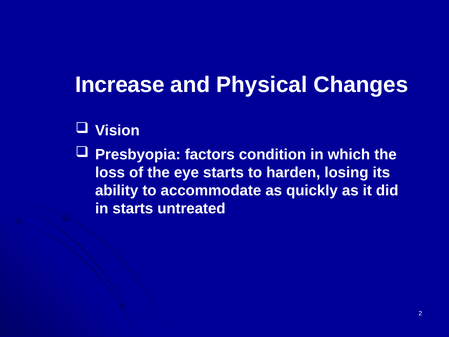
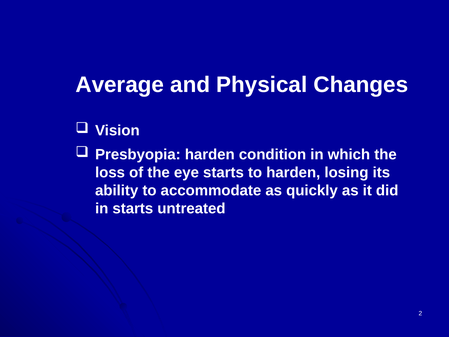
Increase: Increase -> Average (120, 85)
Presbyopia factors: factors -> harden (210, 154)
